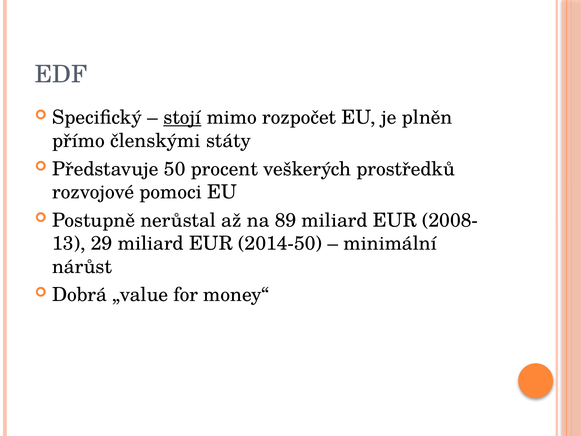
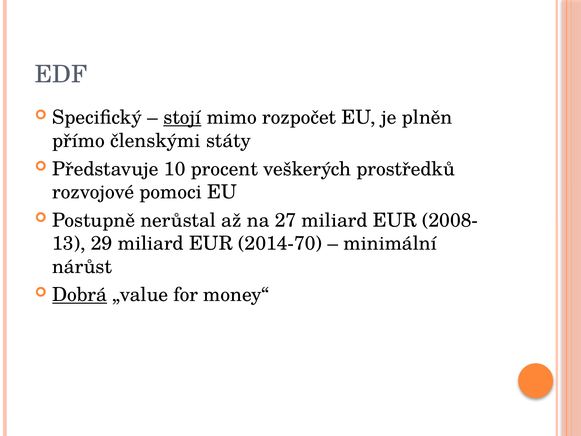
50: 50 -> 10 (175, 169)
89: 89 -> 27 (286, 220)
2014-50: 2014-50 -> 2014-70 (280, 243)
Dobrá underline: none -> present (80, 295)
